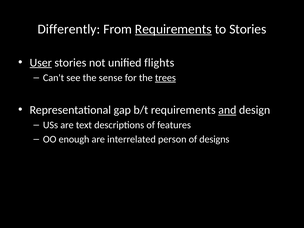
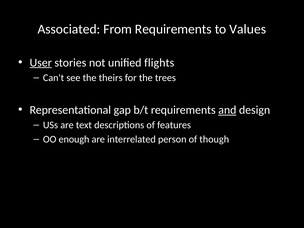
Differently: Differently -> Associated (69, 29)
Requirements underline: present -> none (173, 29)
to Stories: Stories -> Values (248, 29)
sense: sense -> theirs (111, 78)
trees underline: present -> none (165, 78)
designs: designs -> though (214, 139)
